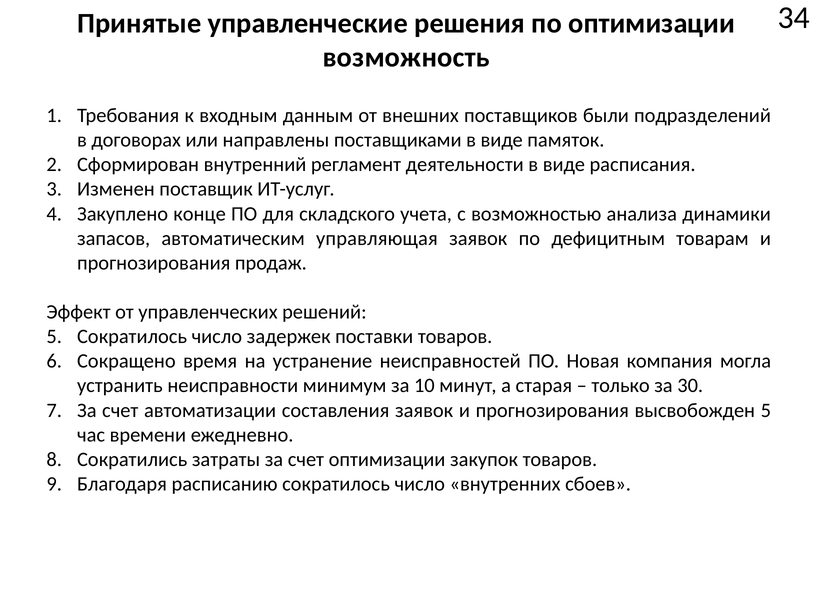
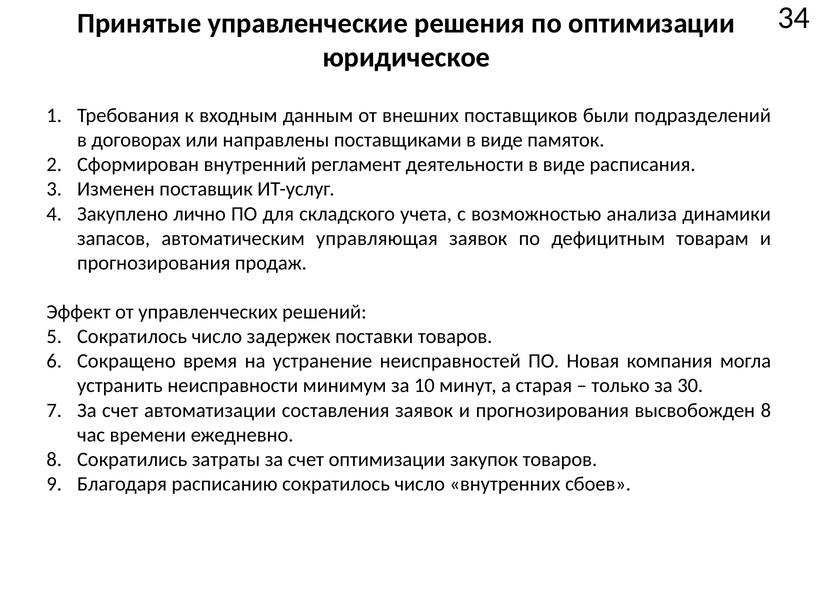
возможность: возможность -> юридическое (406, 57)
конце: конце -> лично (200, 214)
высвобожден 5: 5 -> 8 (766, 410)
